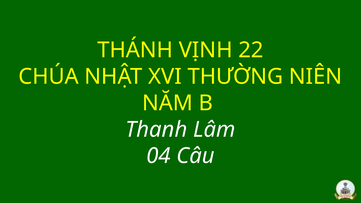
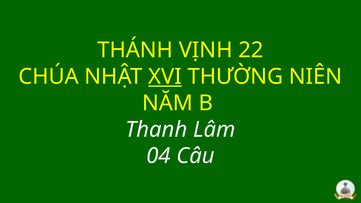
XVI underline: none -> present (165, 77)
